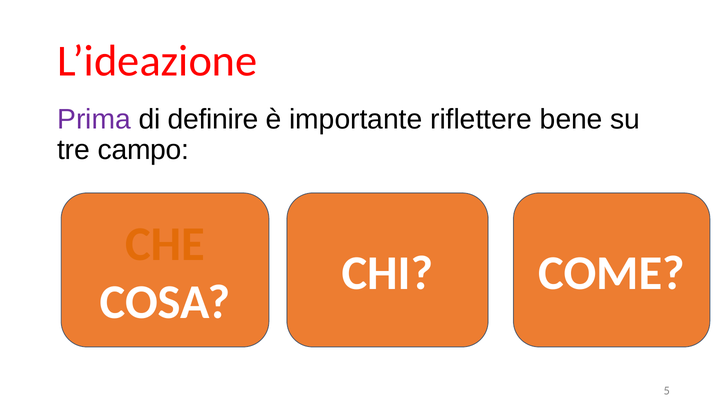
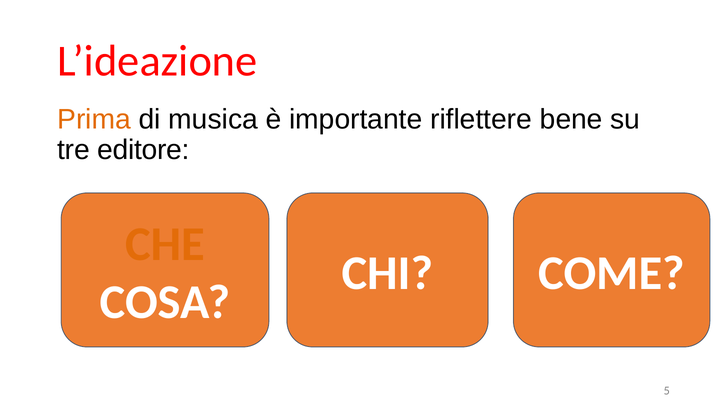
Prima colour: purple -> orange (94, 120)
definire: definire -> musica (213, 120)
campo: campo -> editore (144, 150)
